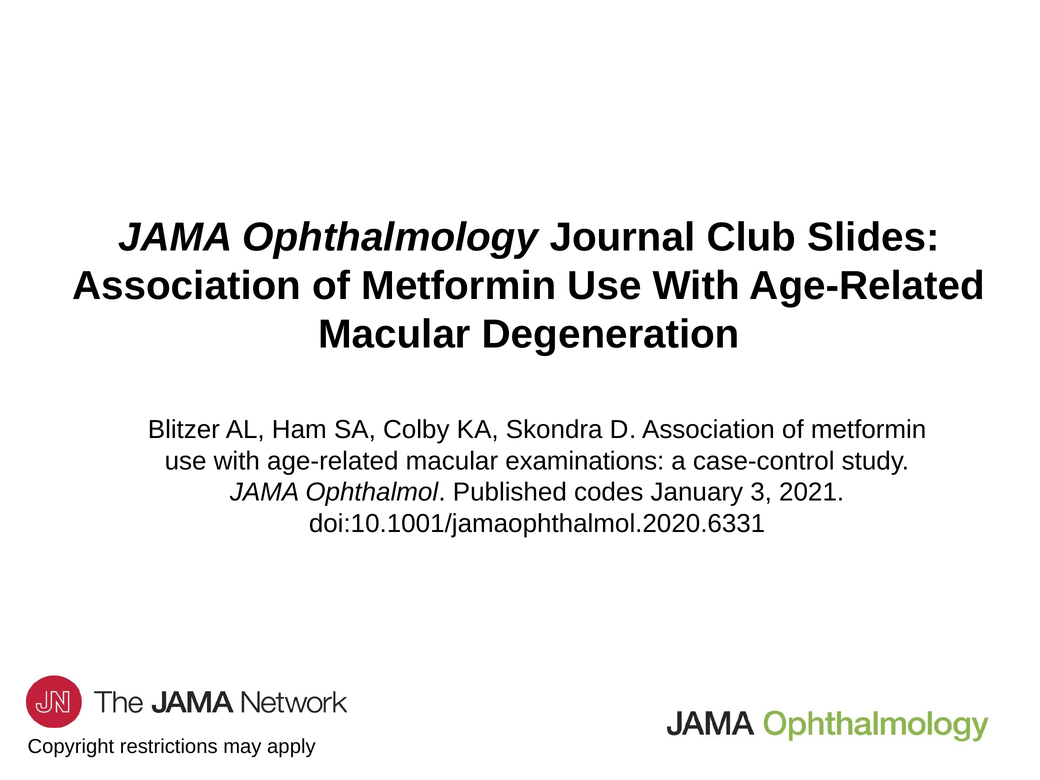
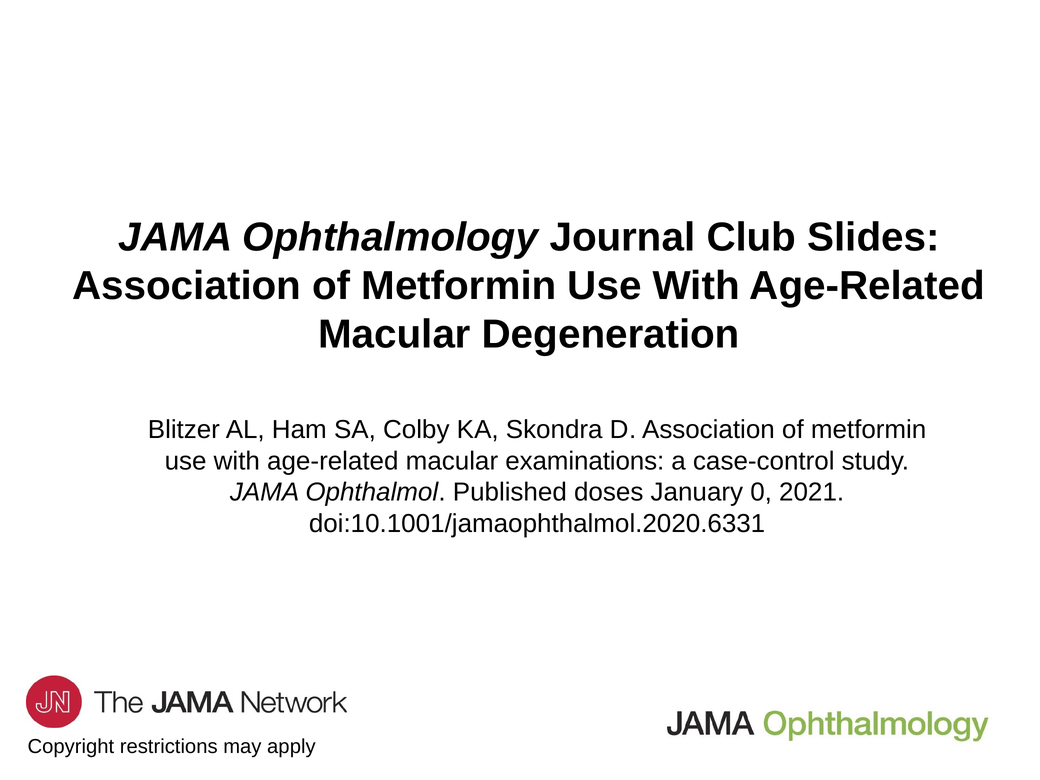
codes: codes -> doses (609, 492)
3: 3 -> 0 (761, 492)
